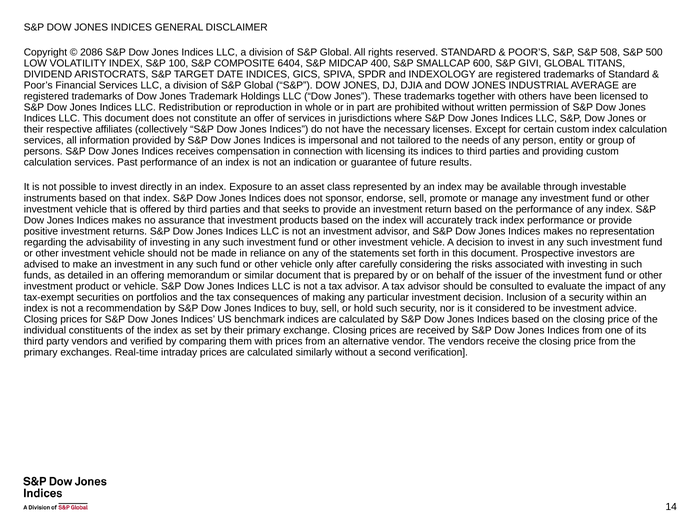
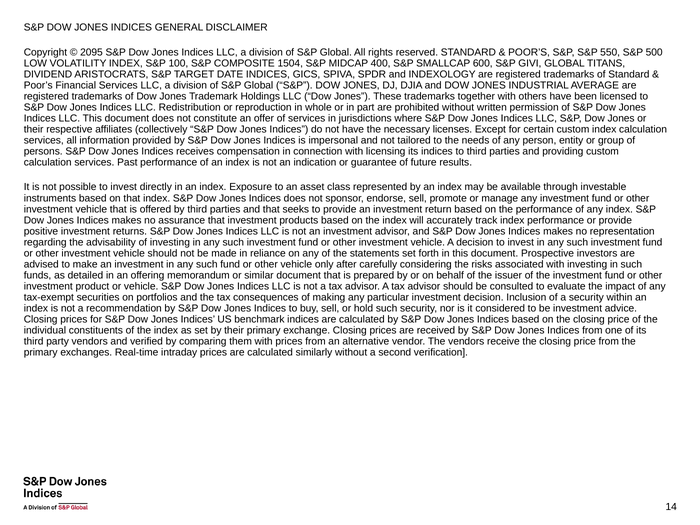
2086: 2086 -> 2095 (91, 52)
508: 508 -> 550 (610, 52)
6404: 6404 -> 1504 (290, 63)
